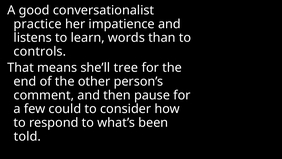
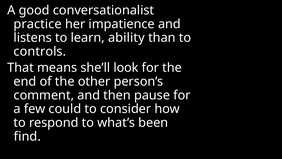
words: words -> ability (126, 38)
tree: tree -> look (126, 68)
told: told -> find (27, 136)
